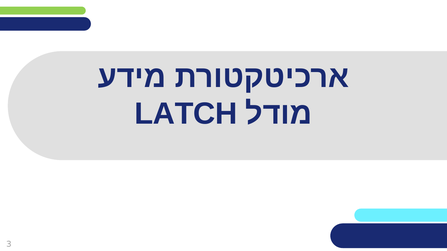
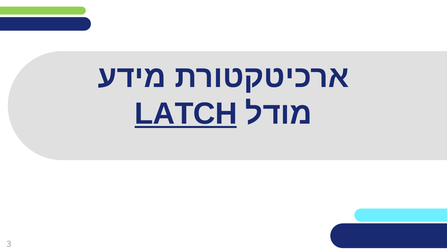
LATCH underline: none -> present (186, 114)
